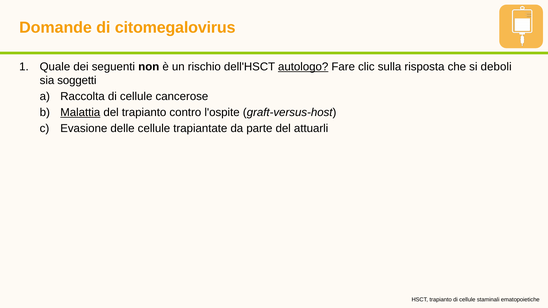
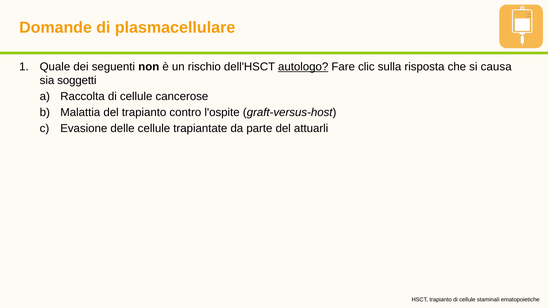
citomegalovirus: citomegalovirus -> plasmacellulare (175, 28)
deboli: deboli -> causa (496, 67)
Malattia underline: present -> none (80, 112)
